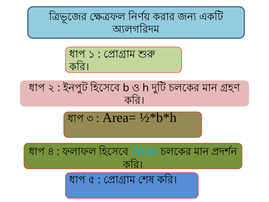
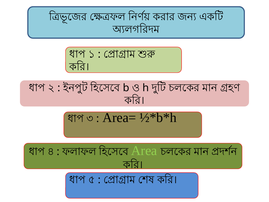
Area colour: light blue -> light green (144, 150)
